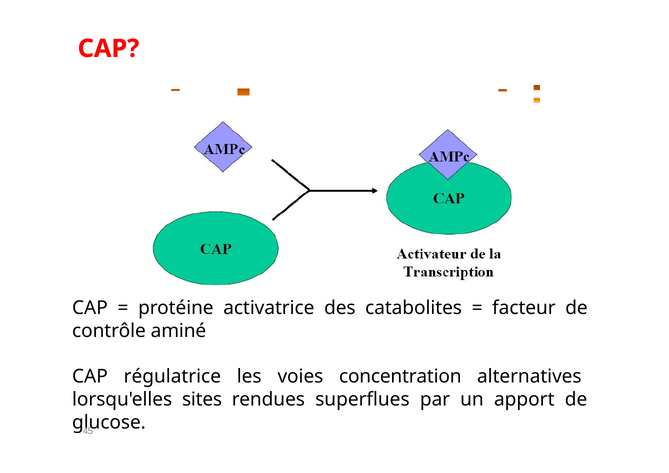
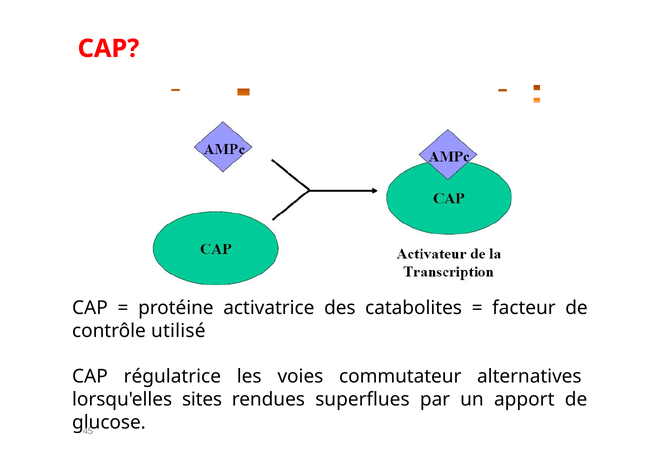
aminé: aminé -> utilisé (178, 331)
concentration: concentration -> commutateur (400, 376)
